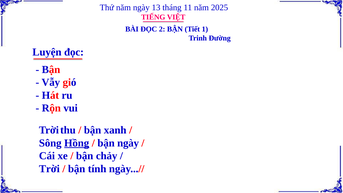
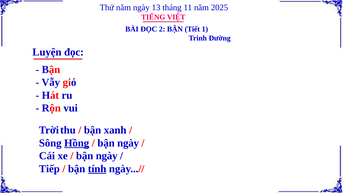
chảy: chảy -> ngày (107, 156)
Trời: Trời -> Tiếp (49, 169)
tính underline: none -> present (97, 169)
